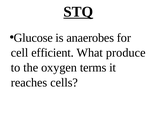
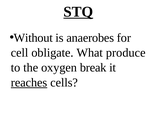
Glucose: Glucose -> Without (33, 38)
efficient: efficient -> obligate (52, 52)
terms: terms -> break (93, 67)
reaches underline: none -> present (29, 82)
